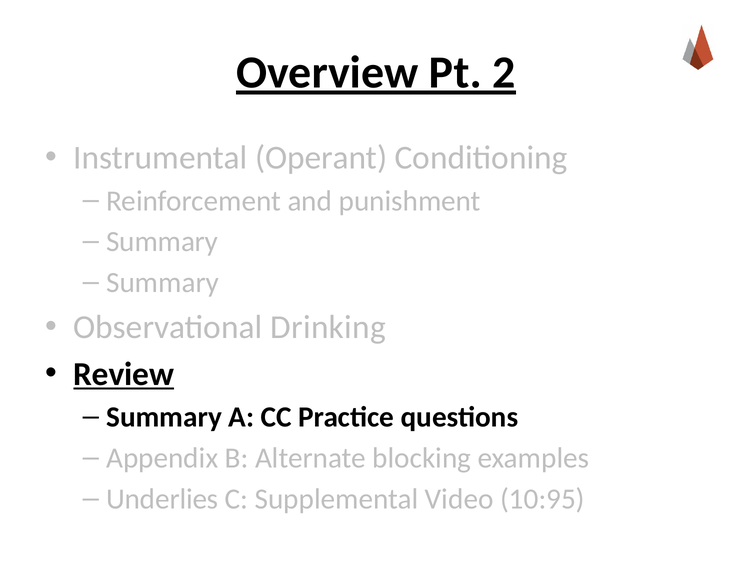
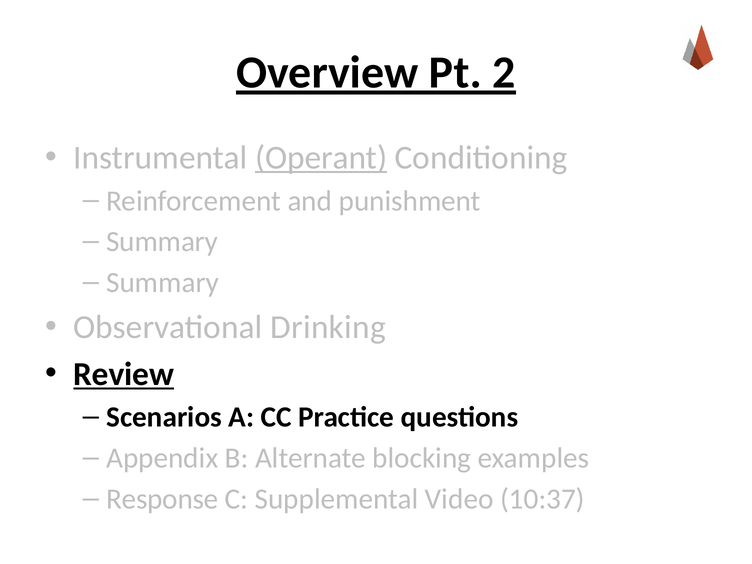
Operant underline: none -> present (321, 158)
Summary: Summary -> Scenarios (164, 417)
Underlies: Underlies -> Response (162, 499)
10:95: 10:95 -> 10:37 (542, 499)
